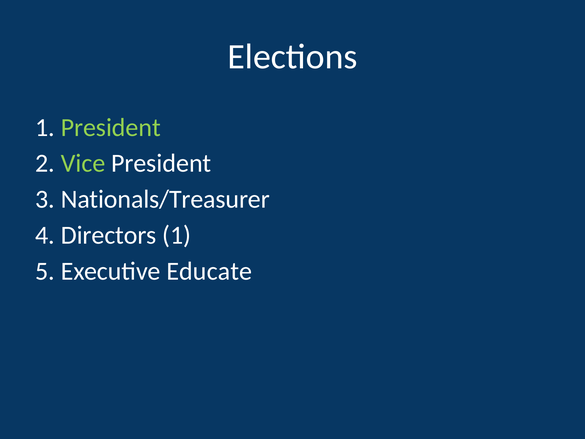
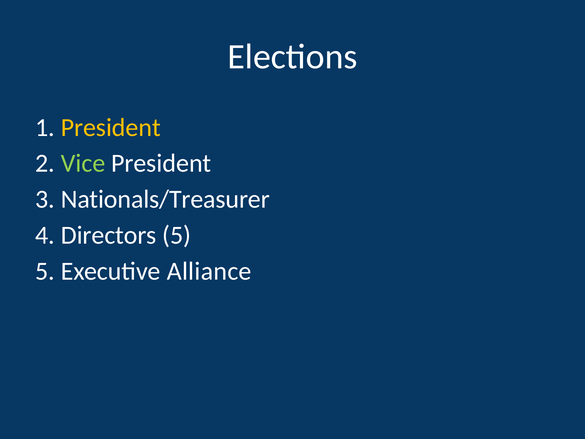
President colour: light green -> yellow (111, 127)
Directors 1: 1 -> 5 (177, 235)
Educate: Educate -> Alliance (209, 271)
